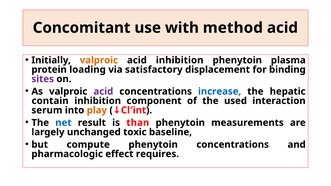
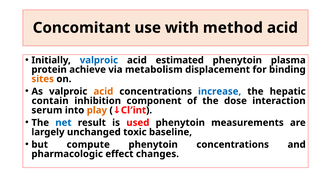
valproic colour: orange -> blue (99, 60)
acid inhibition: inhibition -> estimated (180, 60)
loading: loading -> achieve (88, 70)
satisfactory: satisfactory -> metabolism (154, 70)
sites colour: purple -> orange (43, 79)
acid colour: purple -> orange (103, 92)
used: used -> dose (235, 101)
than: than -> used (138, 123)
requires: requires -> changes (157, 154)
